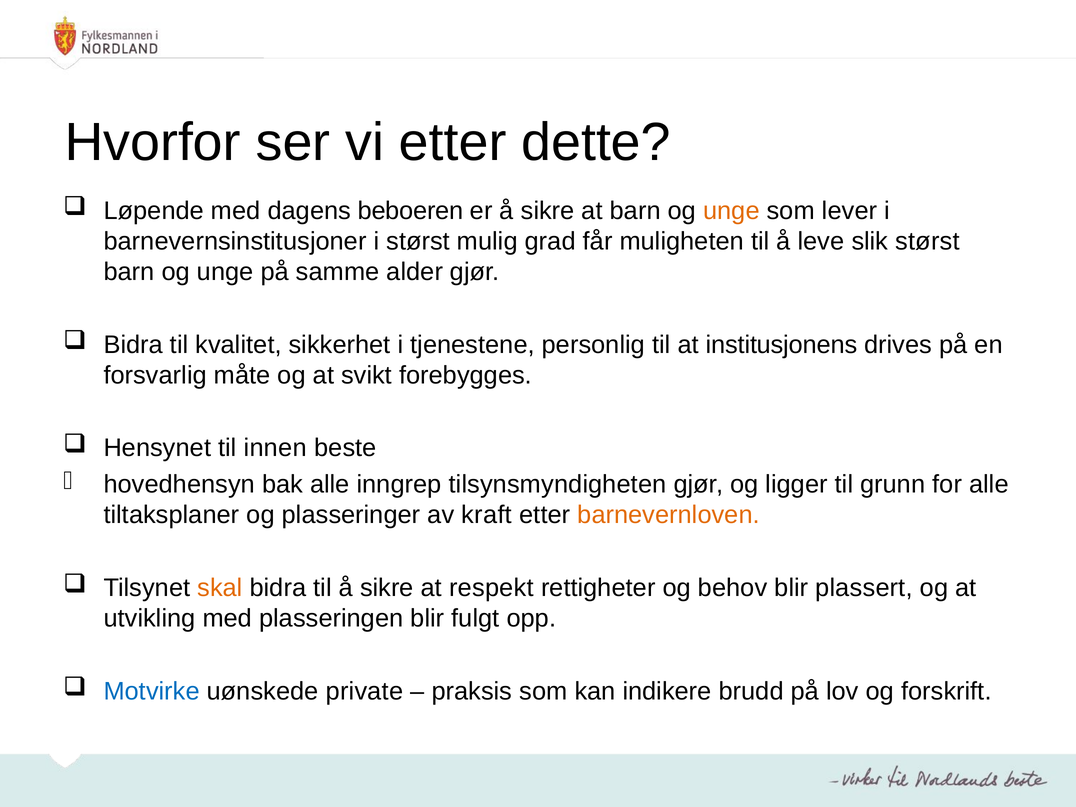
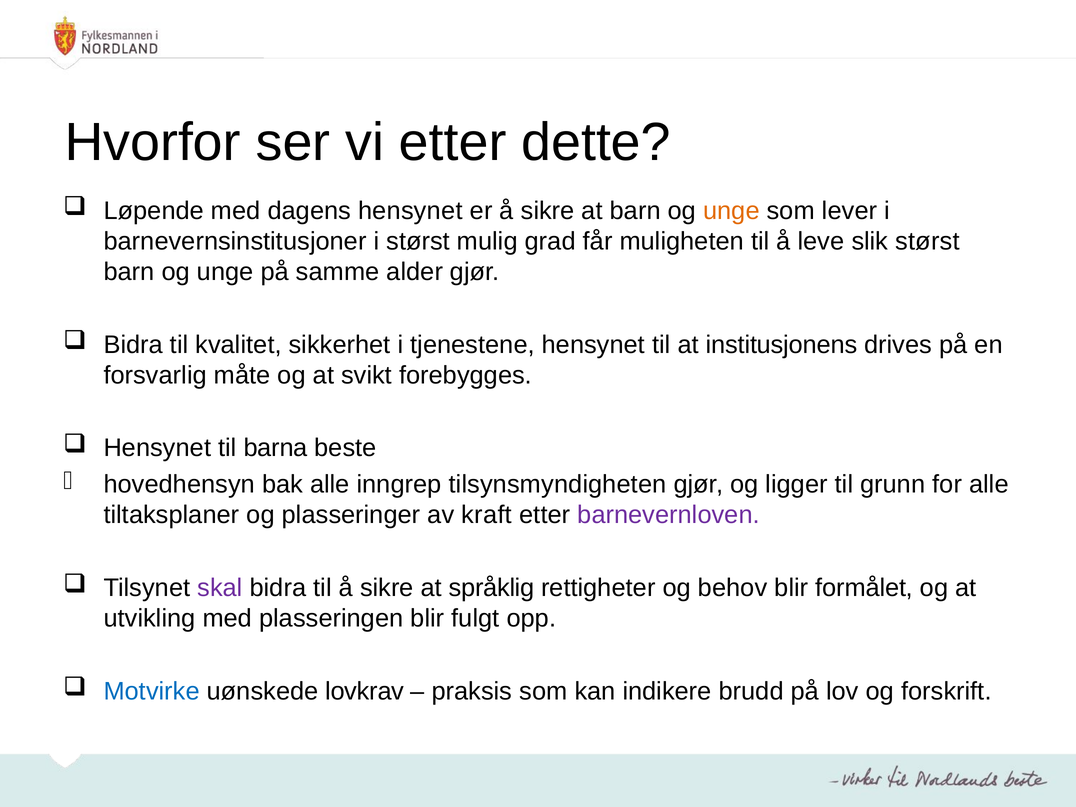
dagens beboeren: beboeren -> hensynet (410, 211)
tjenestene personlig: personlig -> hensynet (593, 345)
innen: innen -> barna (276, 448)
barnevernloven colour: orange -> purple (669, 515)
skal colour: orange -> purple (220, 588)
respekt: respekt -> språklig (492, 588)
plassert: plassert -> formålet (864, 588)
private: private -> lovkrav (365, 691)
